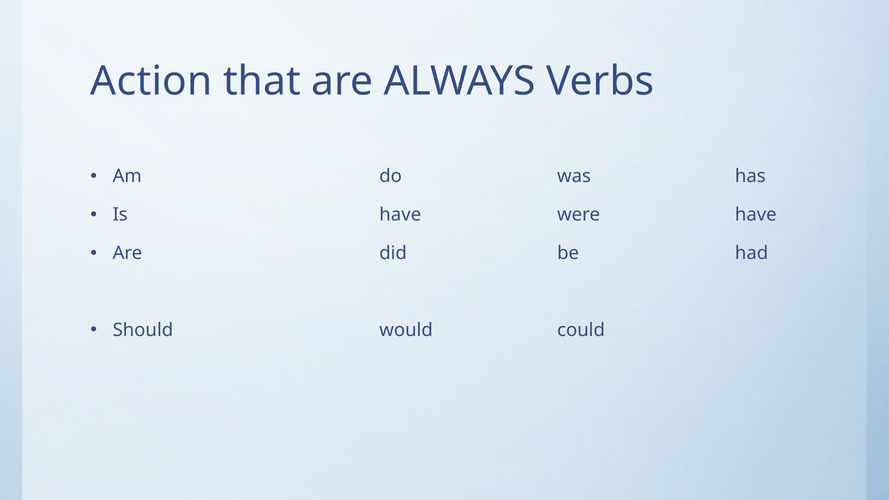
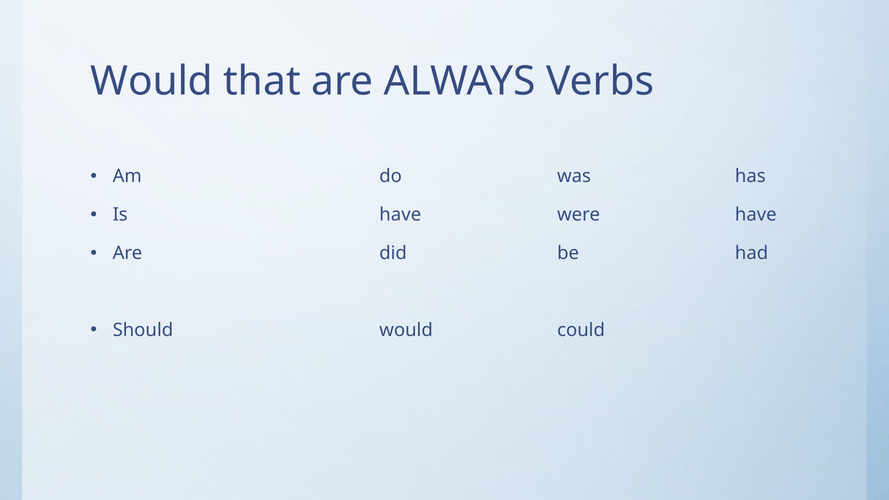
Action: Action -> Would (152, 81)
